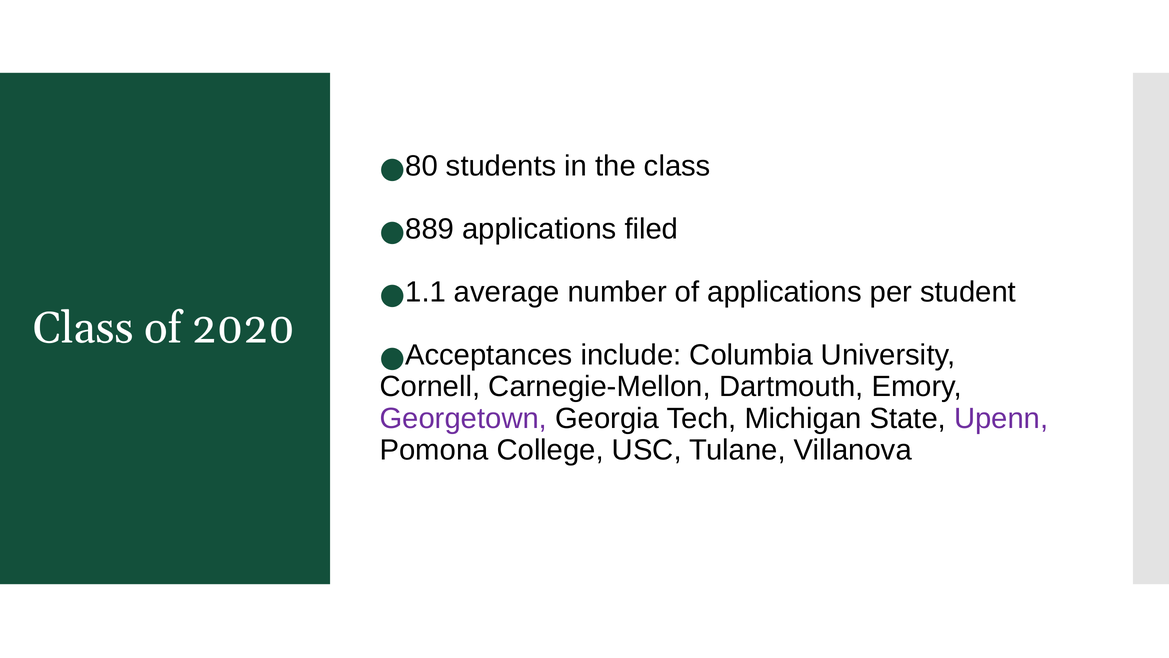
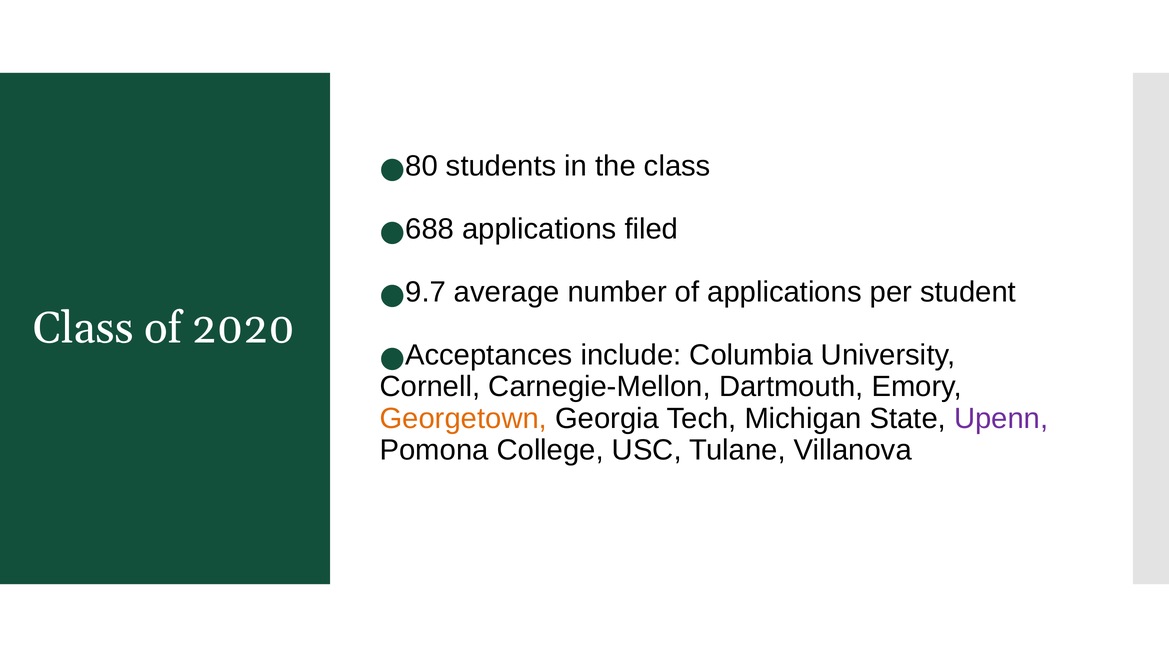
889: 889 -> 688 (430, 229)
1.1: 1.1 -> 9.7 (426, 292)
Georgetown colour: purple -> orange (463, 418)
